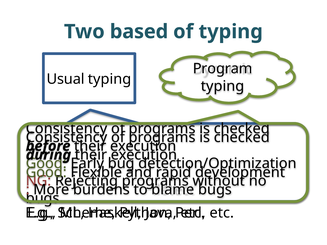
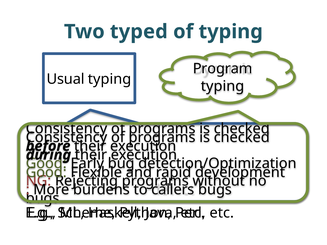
based: based -> typed (139, 32)
blame: blame -> callers (173, 190)
